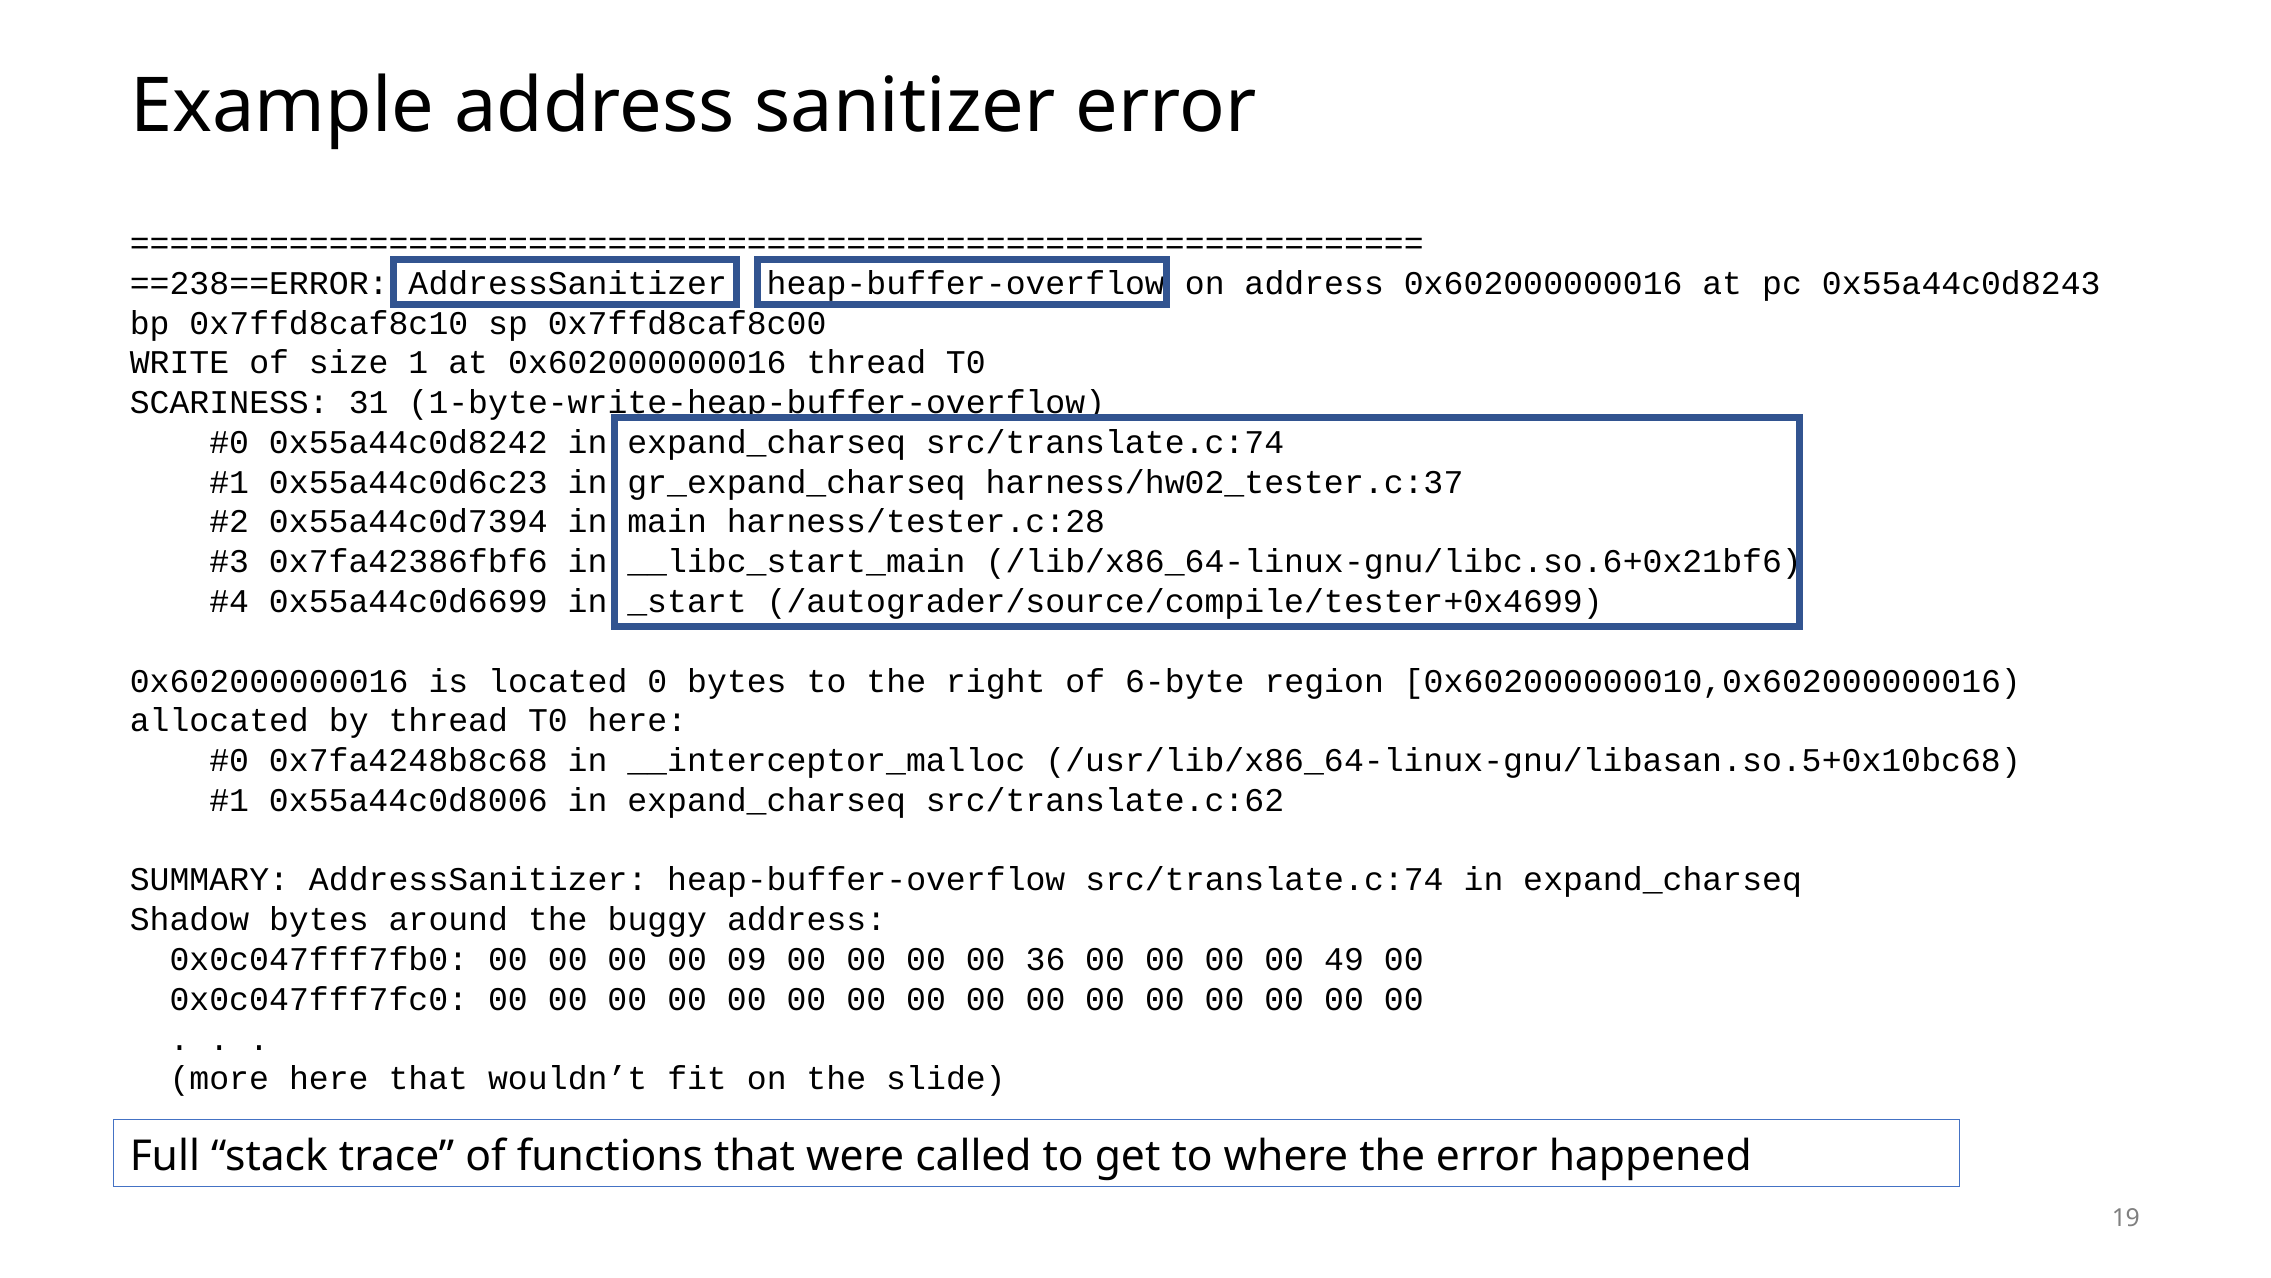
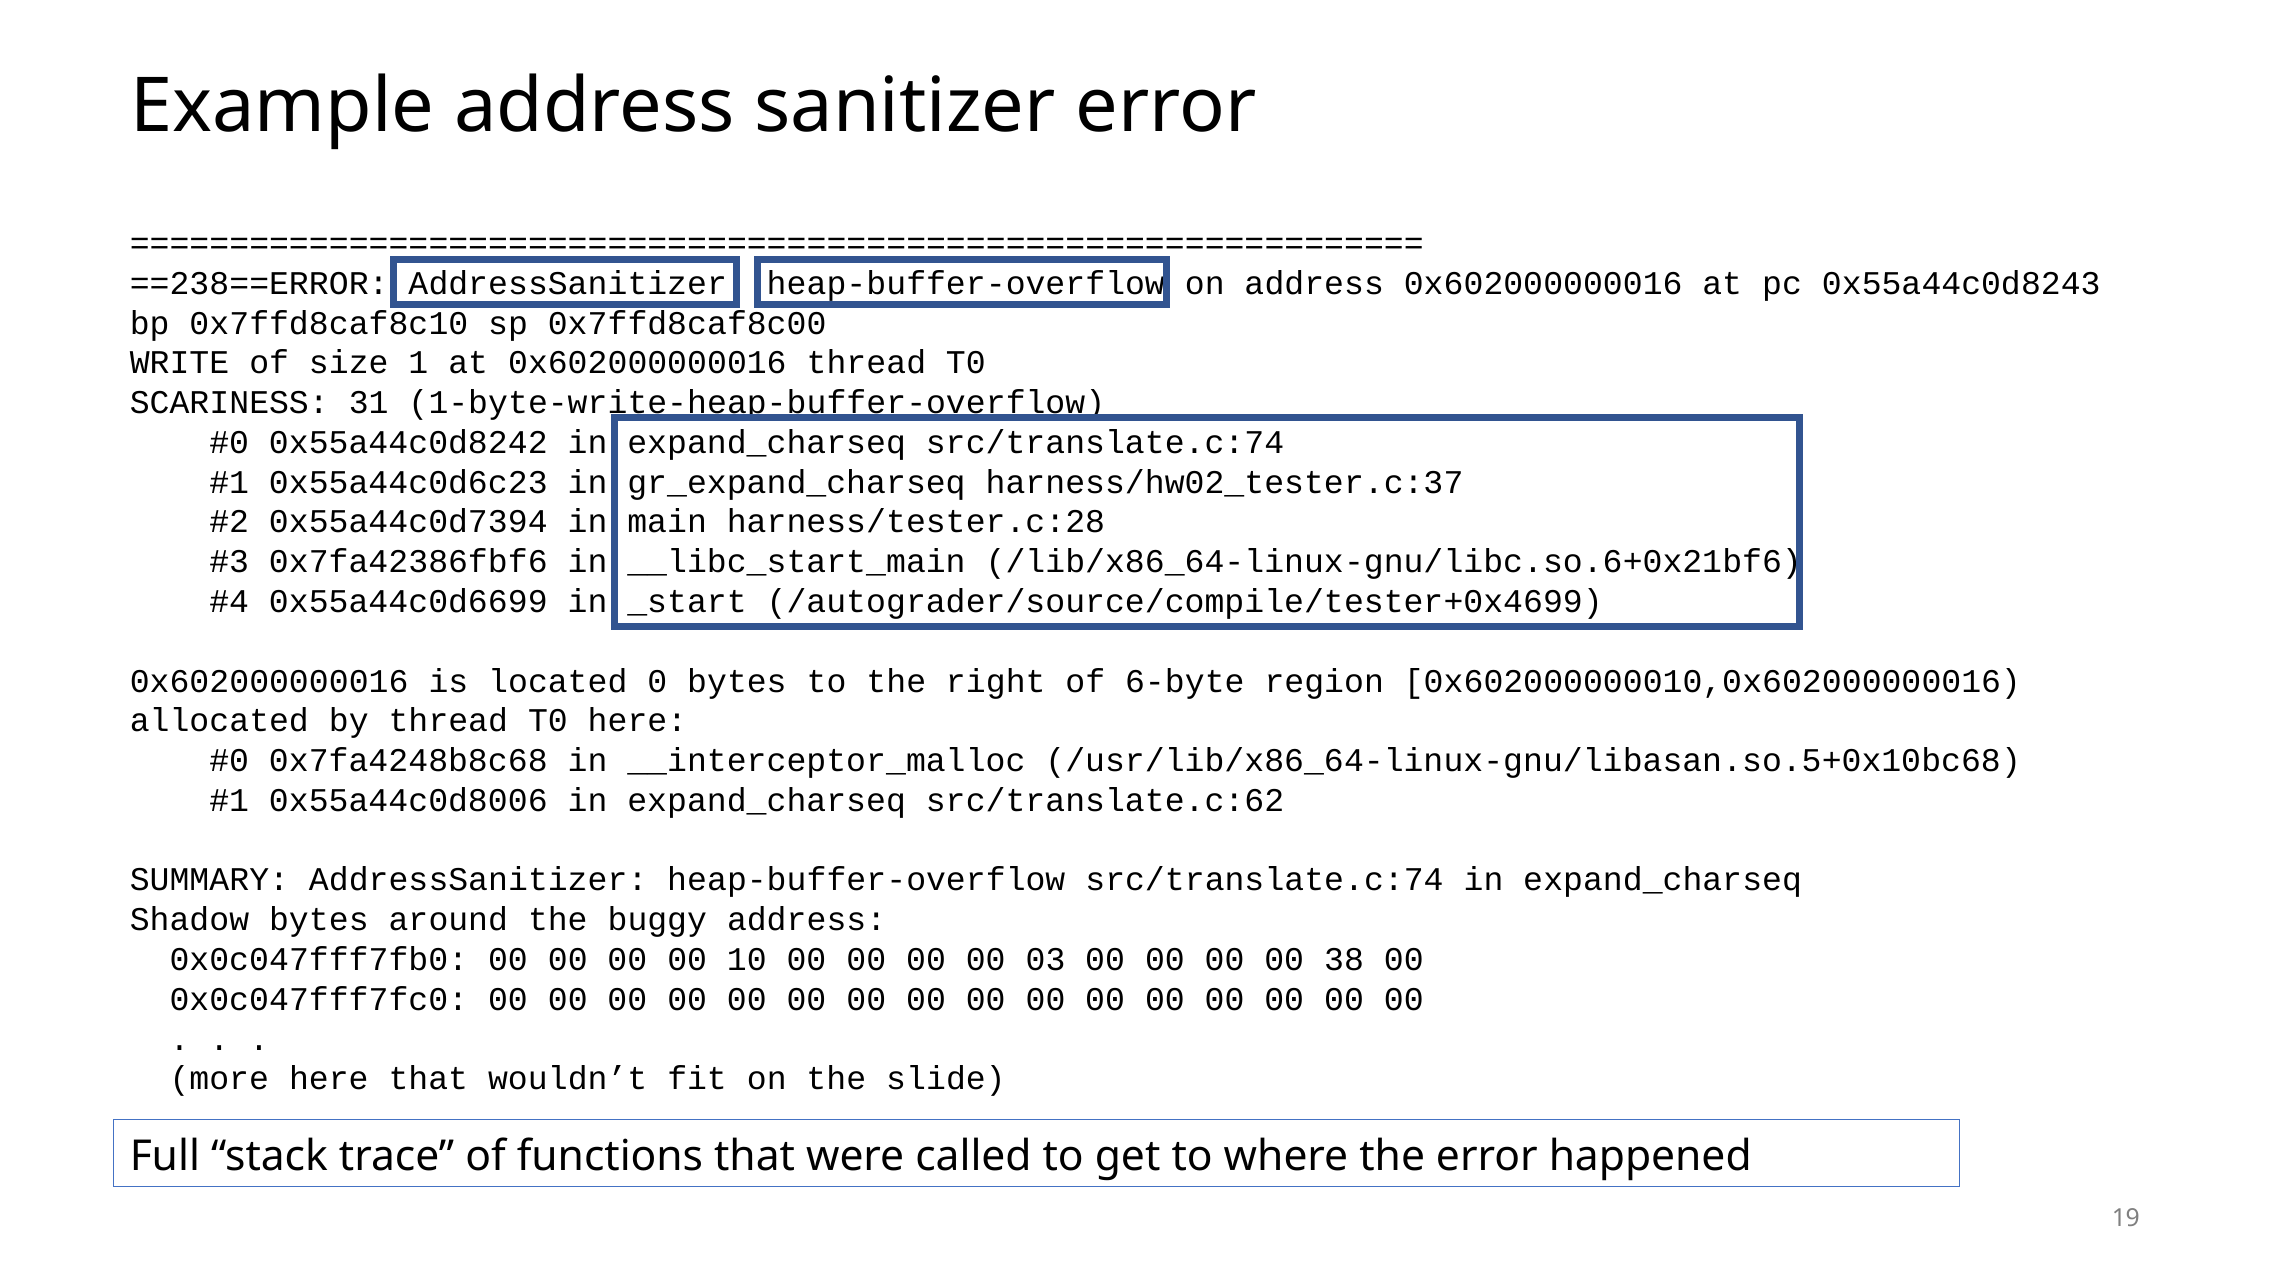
09: 09 -> 10 (747, 959)
36: 36 -> 03 (1046, 959)
49: 49 -> 38 (1344, 959)
